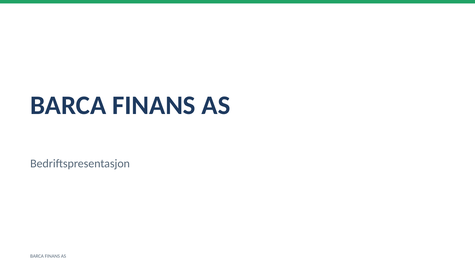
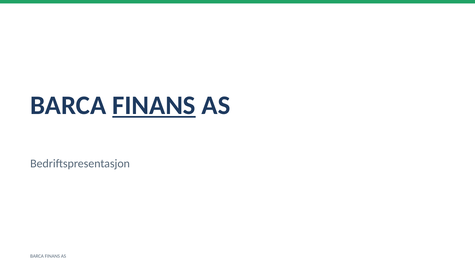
FINANS underline: none -> present (154, 105)
